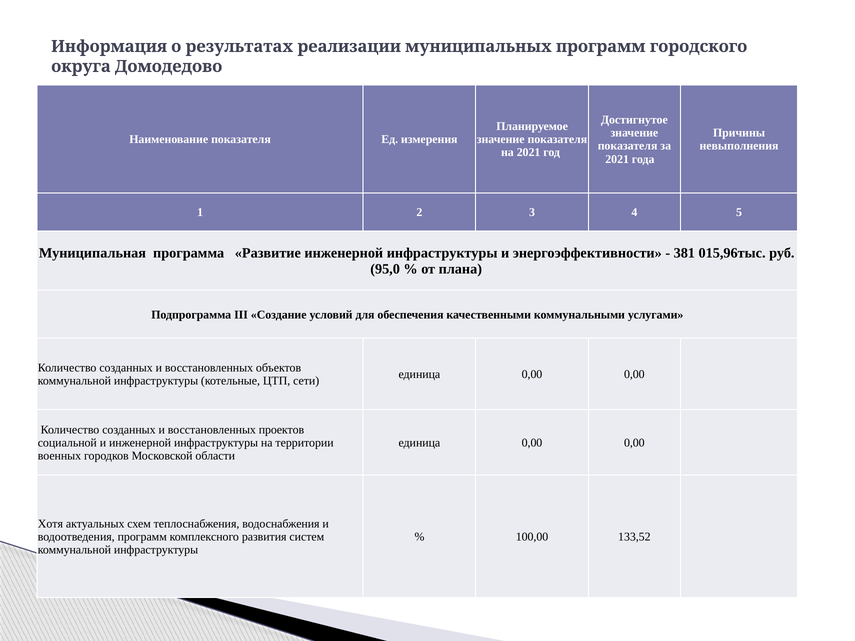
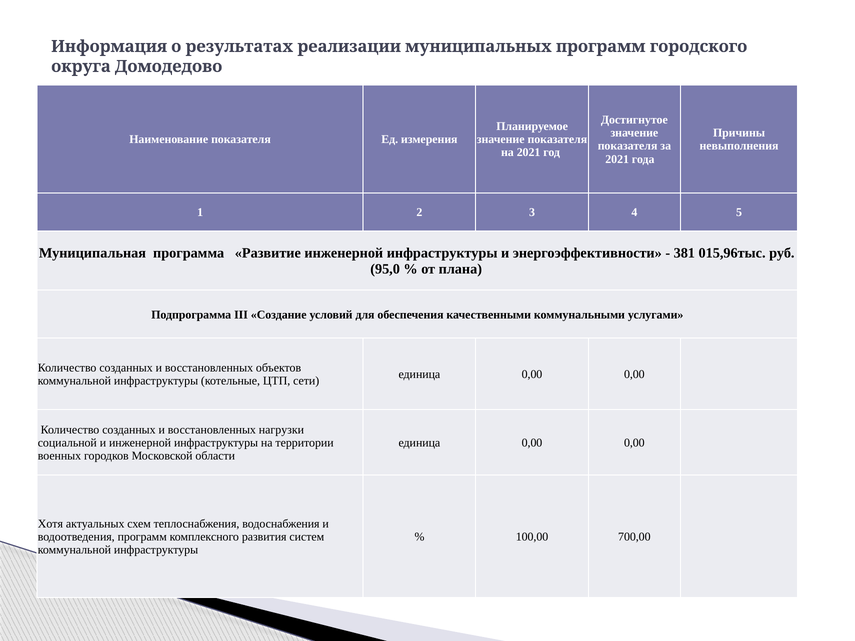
проектов: проектов -> нагрузки (281, 430)
133,52: 133,52 -> 700,00 (634, 537)
